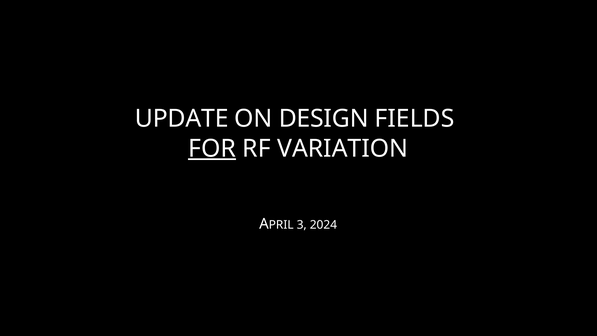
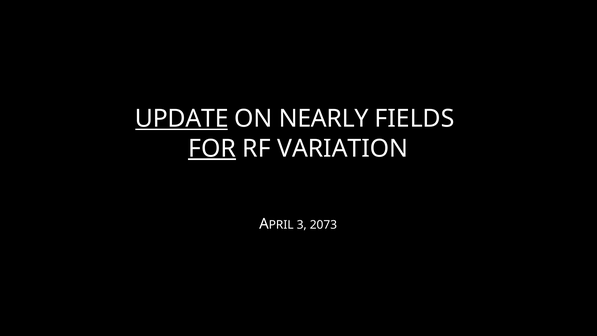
UPDATE underline: none -> present (182, 119)
DESIGN: DESIGN -> NEARLY (324, 119)
2024: 2024 -> 2073 (323, 225)
